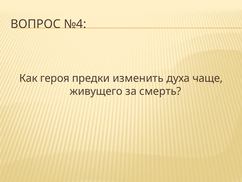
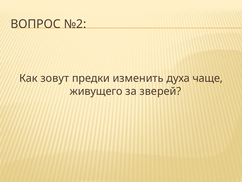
№4: №4 -> №2 (75, 24)
героя: героя -> зовут (55, 78)
смерть: смерть -> зверей (160, 91)
